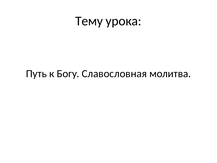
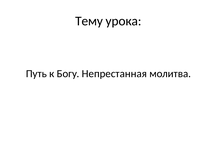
Славословная: Славословная -> Непрестанная (114, 74)
